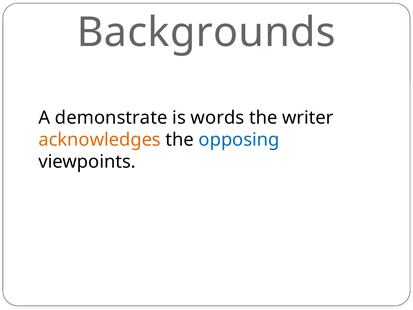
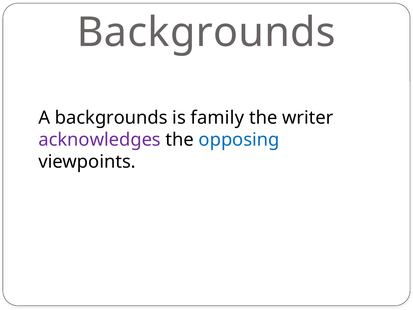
A demonstrate: demonstrate -> backgrounds (111, 118)
words: words -> family (217, 118)
acknowledges colour: orange -> purple (100, 140)
